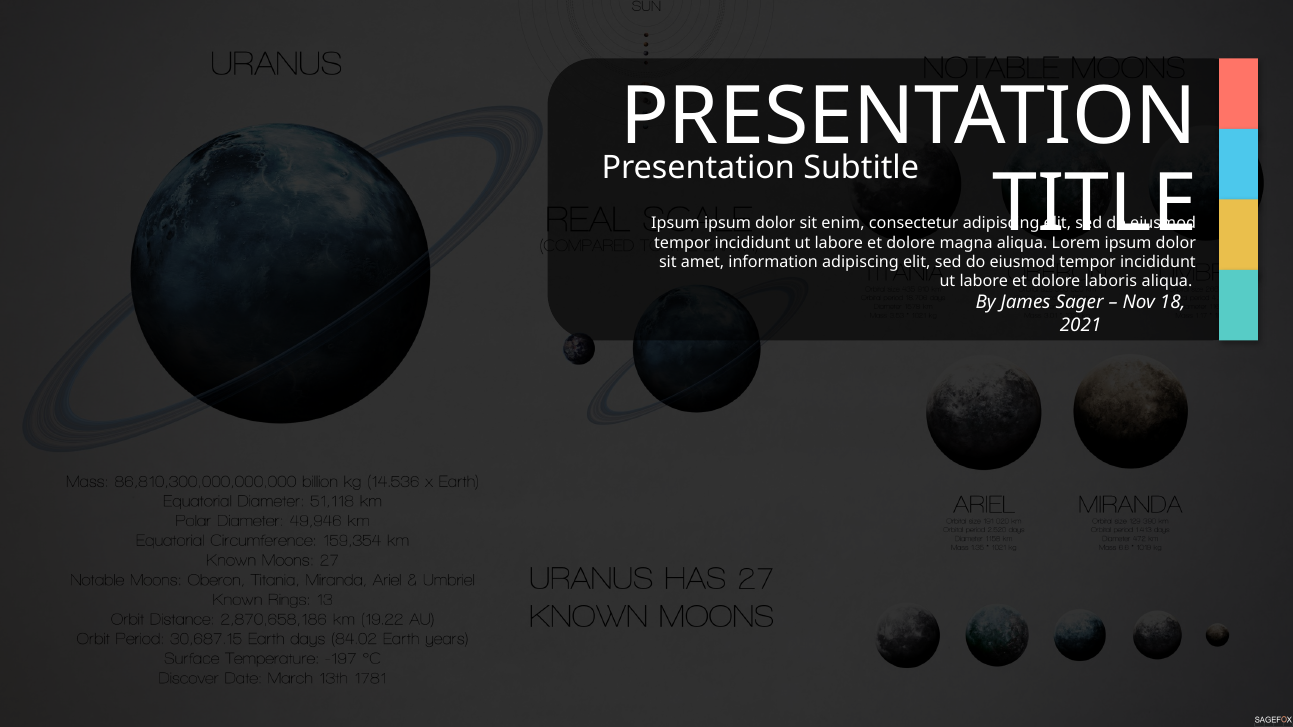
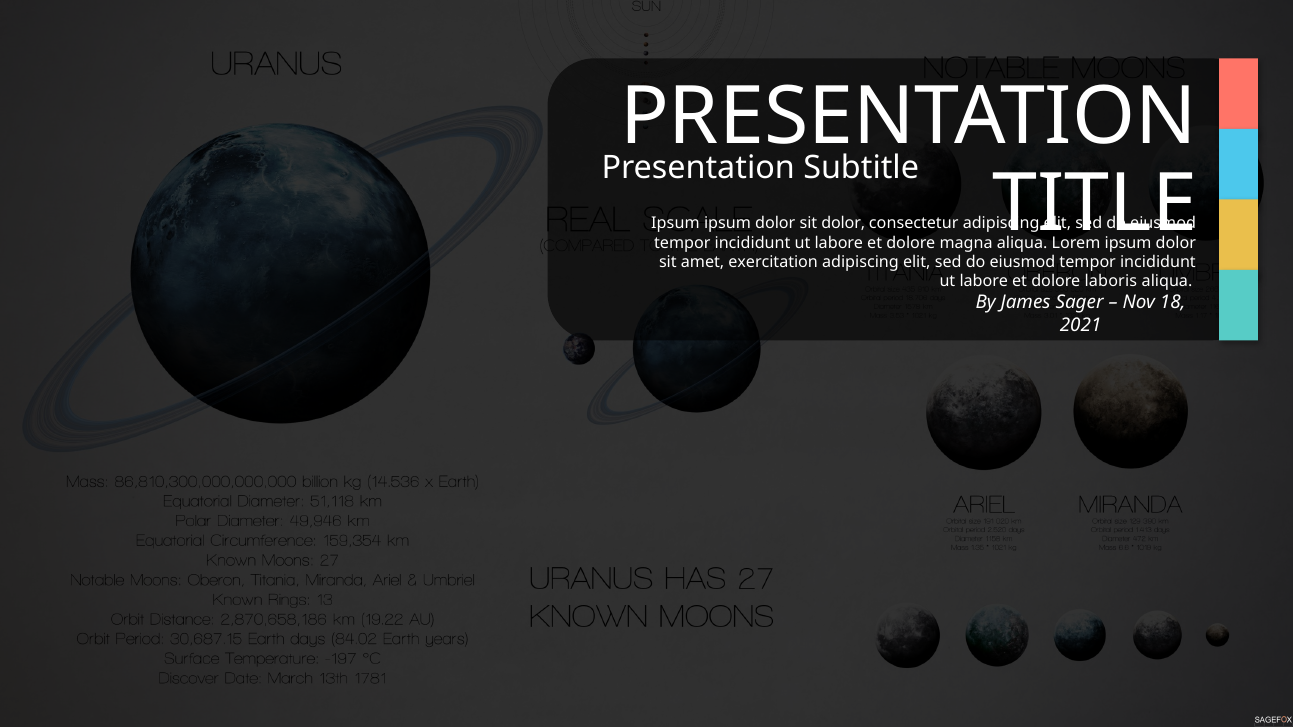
sit enim: enim -> dolor (843, 224)
information: information -> exercitation (773, 262)
